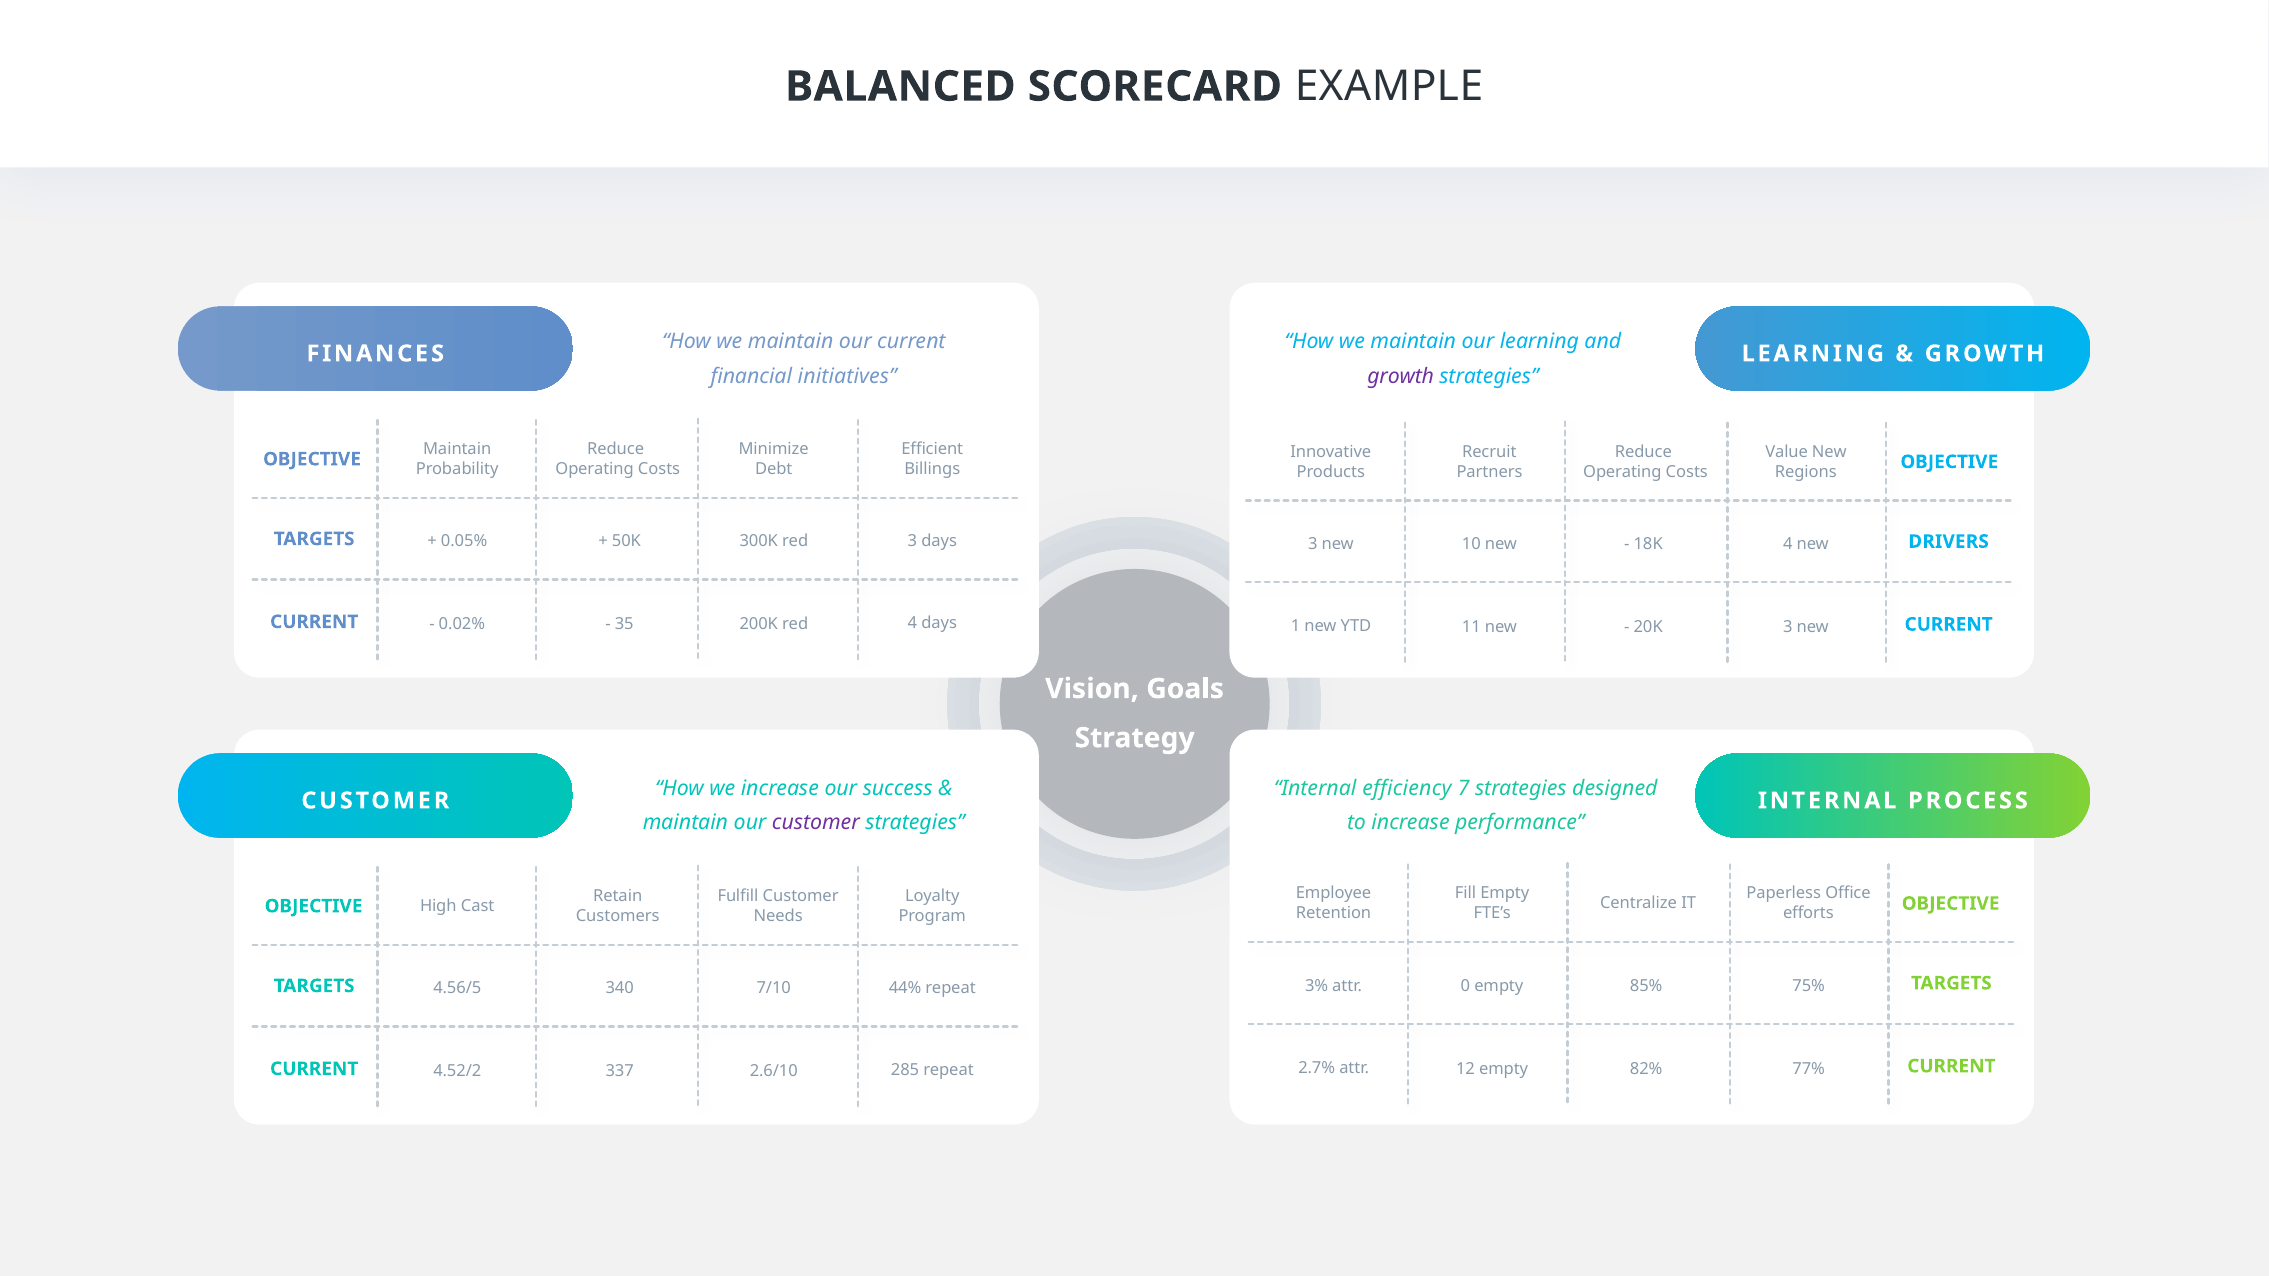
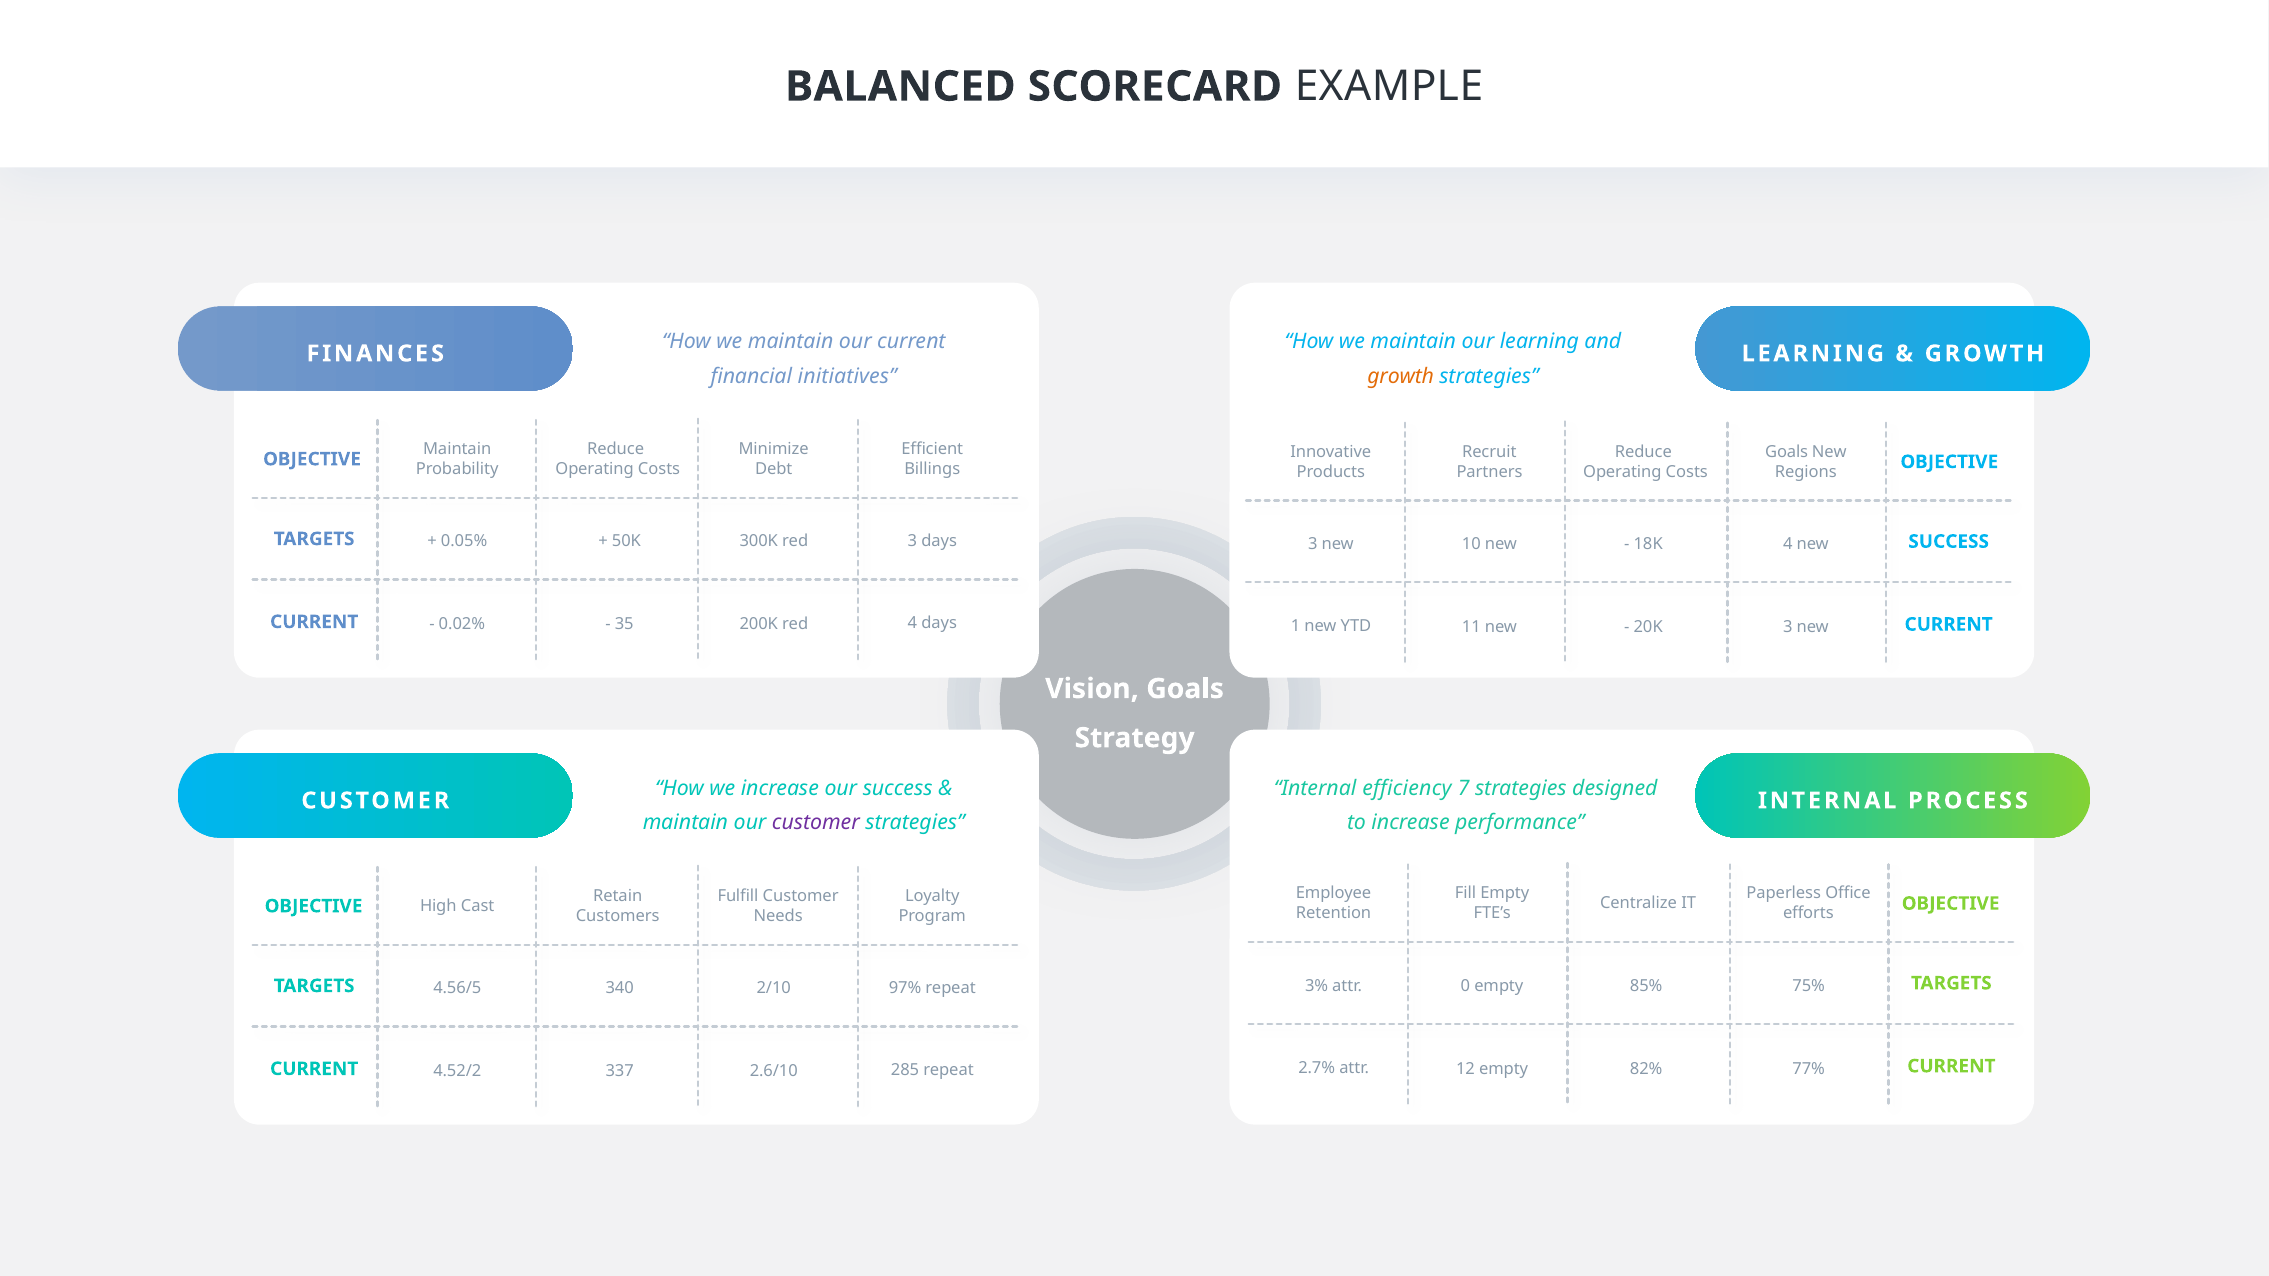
growth colour: purple -> orange (1401, 376)
Value: Value -> Goals (1787, 452)
DRIVERS: DRIVERS -> SUCCESS (1949, 542)
7/10: 7/10 -> 2/10 (774, 988)
44%: 44% -> 97% (905, 988)
